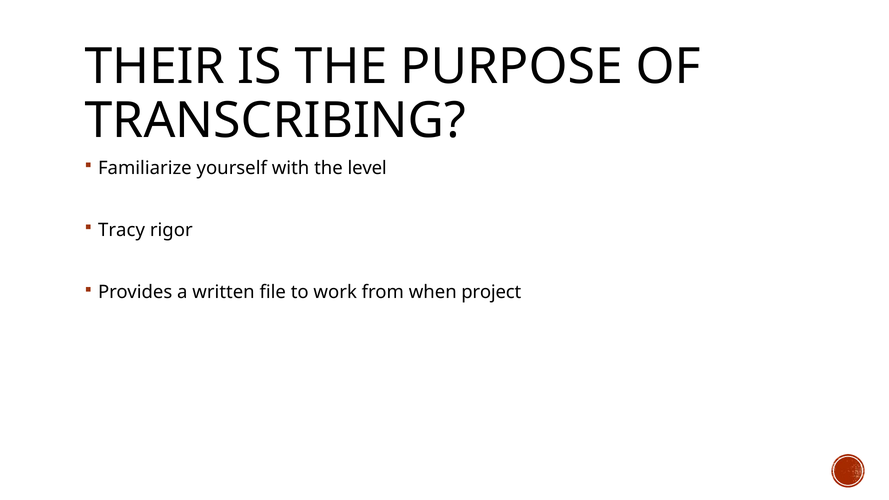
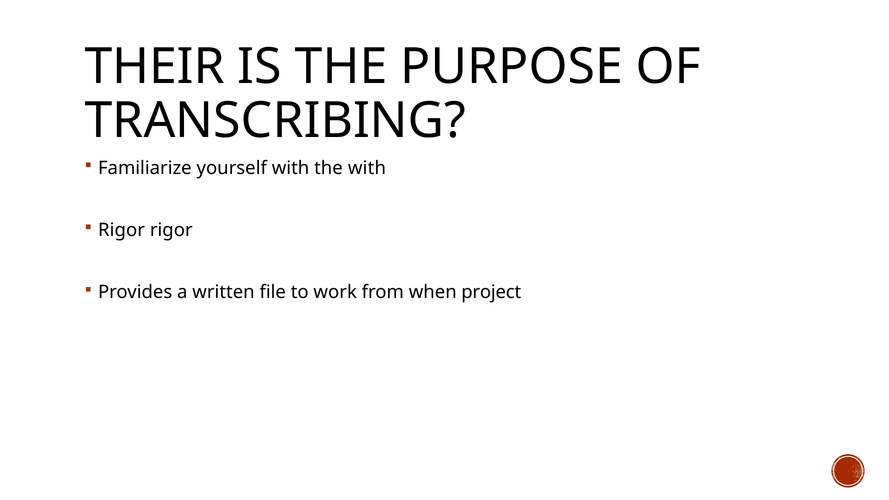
the level: level -> with (367, 168)
Tracy: Tracy -> Rigor (121, 230)
